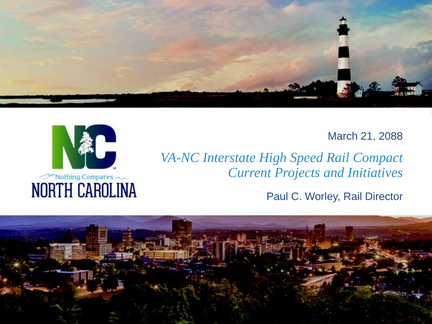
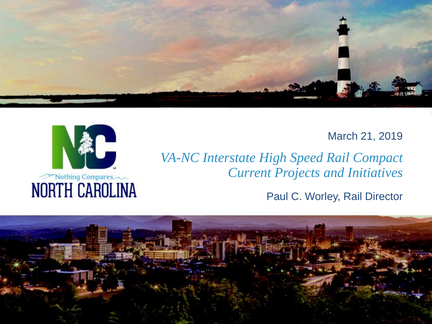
2088: 2088 -> 2019 (391, 136)
